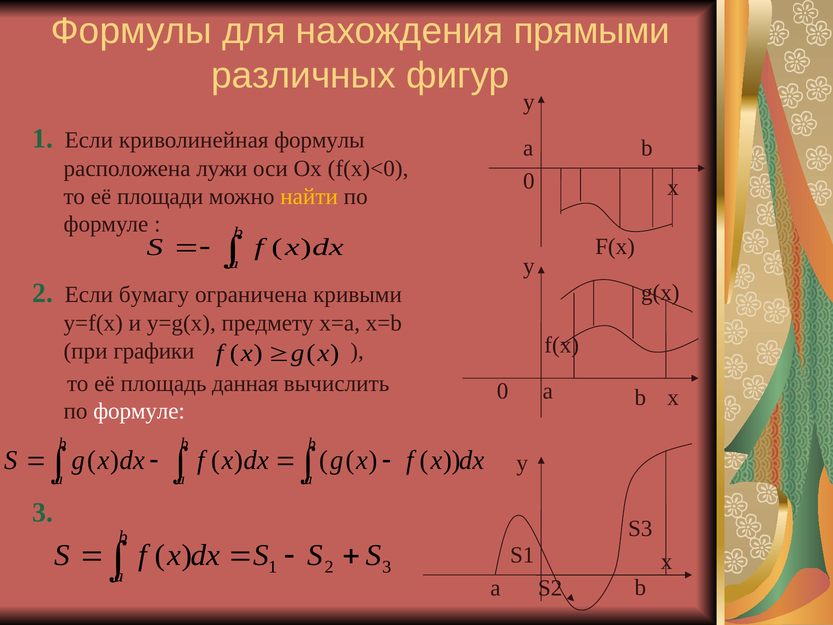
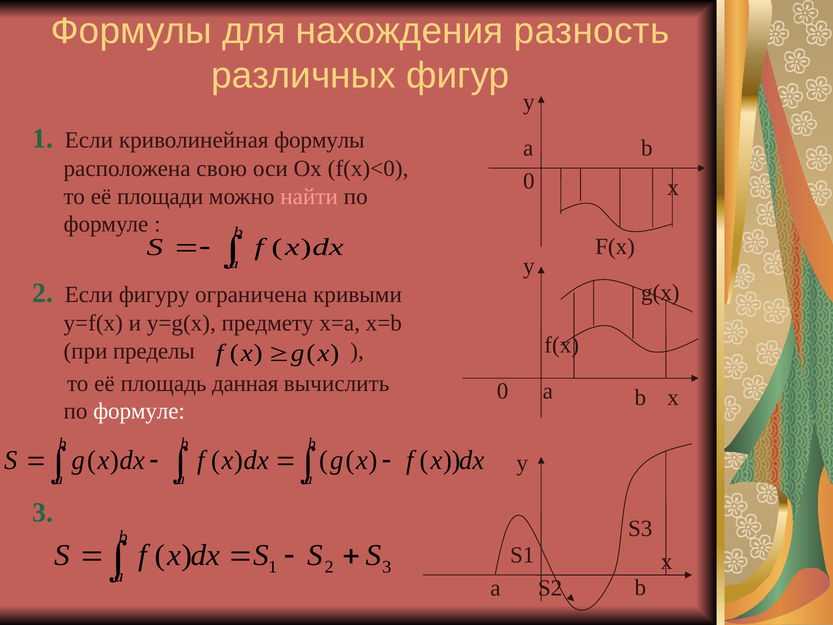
прямыми: прямыми -> разность (592, 31)
лужи: лужи -> свою (222, 169)
найти colour: yellow -> pink (309, 196)
бумагу: бумагу -> фигуру (154, 294)
графики: графики -> пределы (154, 351)
